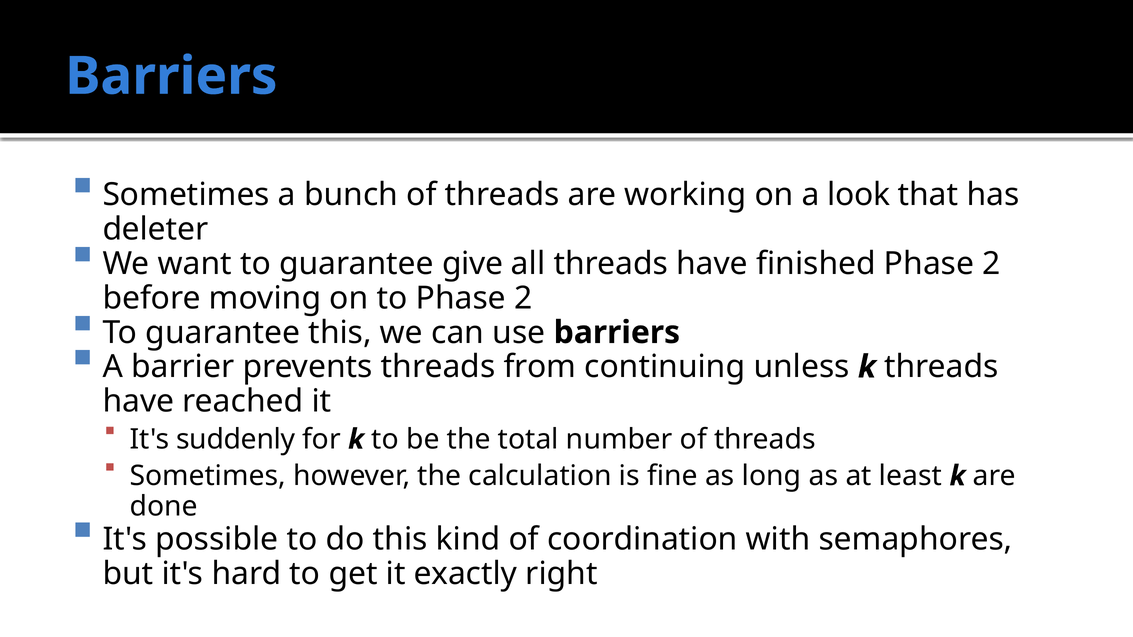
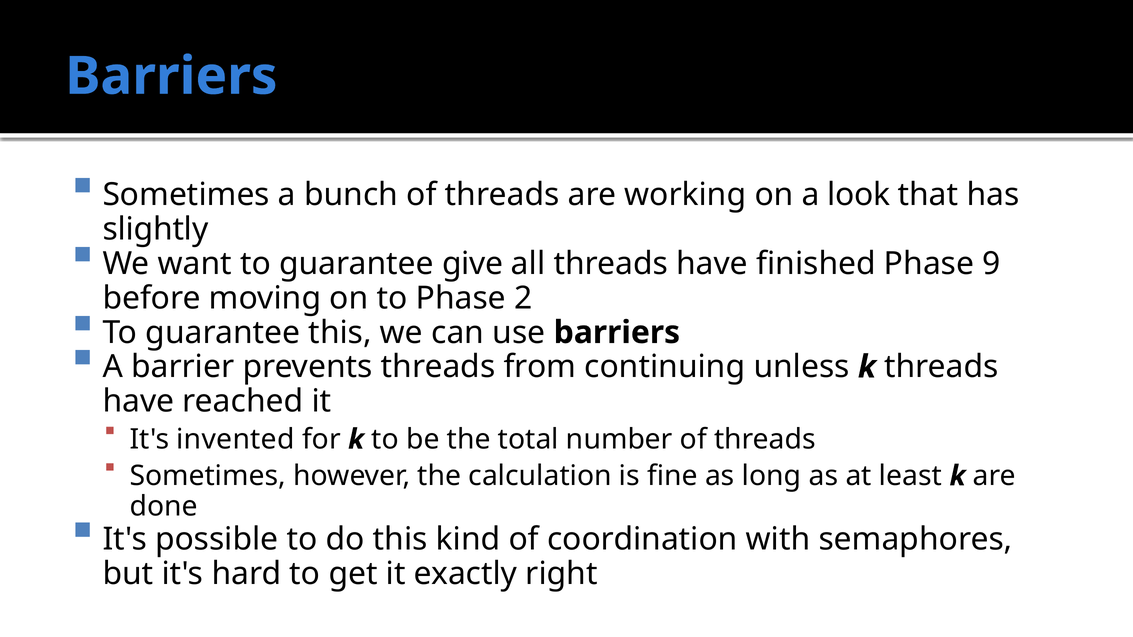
deleter: deleter -> slightly (155, 229)
finished Phase 2: 2 -> 9 (992, 264)
suddenly: suddenly -> invented (235, 440)
